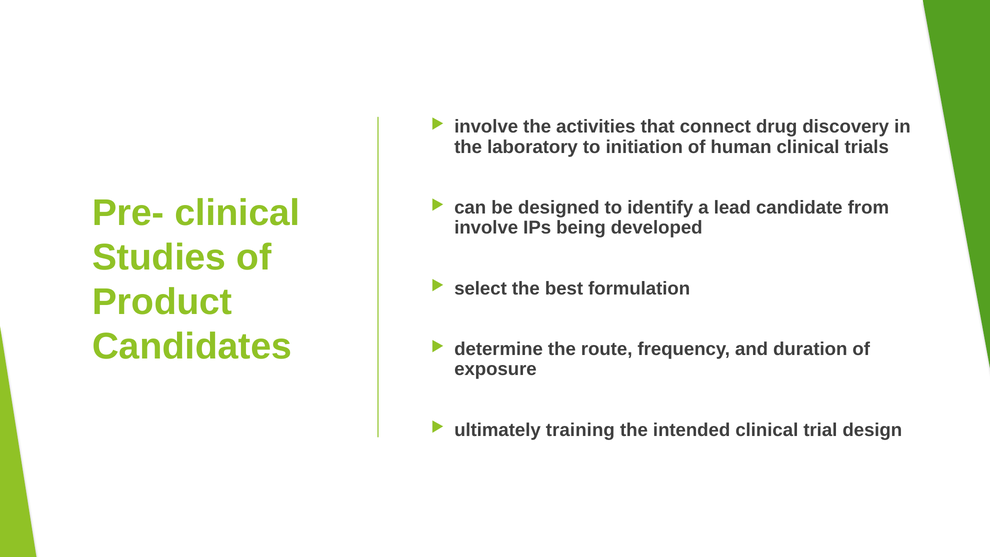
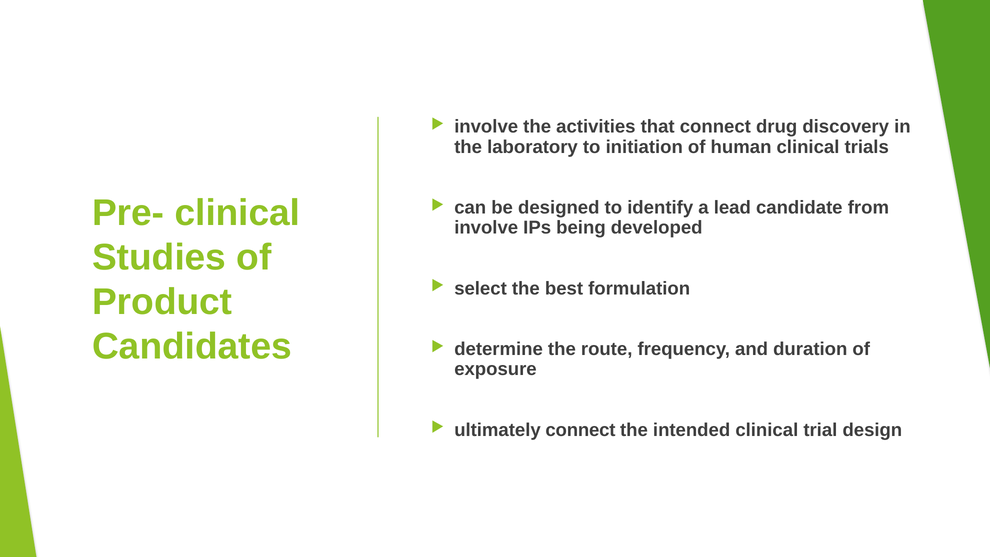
ultimately training: training -> connect (580, 430)
